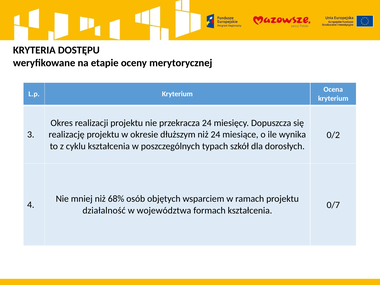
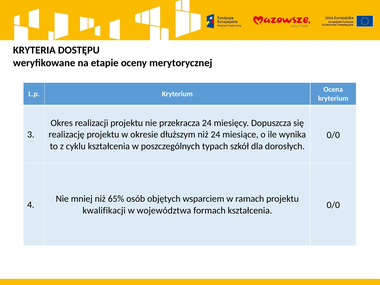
0/2: 0/2 -> 0/0 (333, 135)
68%: 68% -> 65% (116, 199)
0/7: 0/7 -> 0/0 (333, 205)
działalność: działalność -> kwalifikacji (104, 210)
